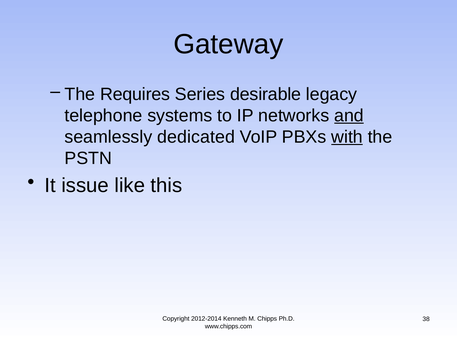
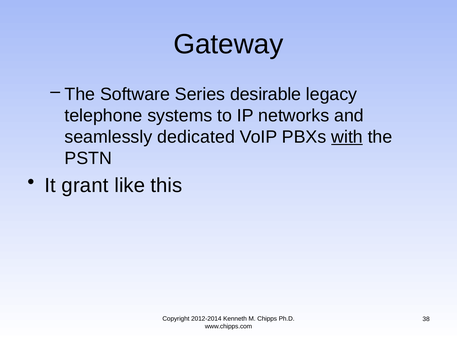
Requires: Requires -> Software (135, 94)
and underline: present -> none (349, 116)
issue: issue -> grant (85, 185)
